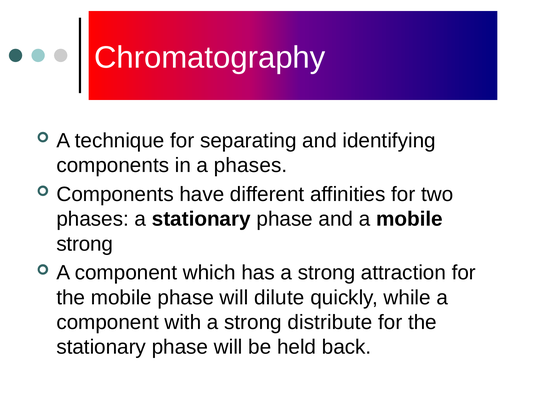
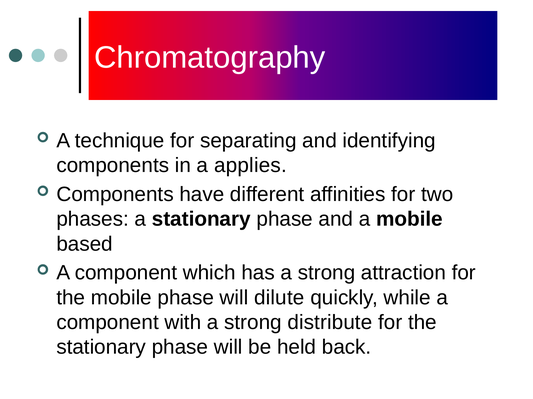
a phases: phases -> applies (251, 166)
strong: strong -> based (85, 244)
